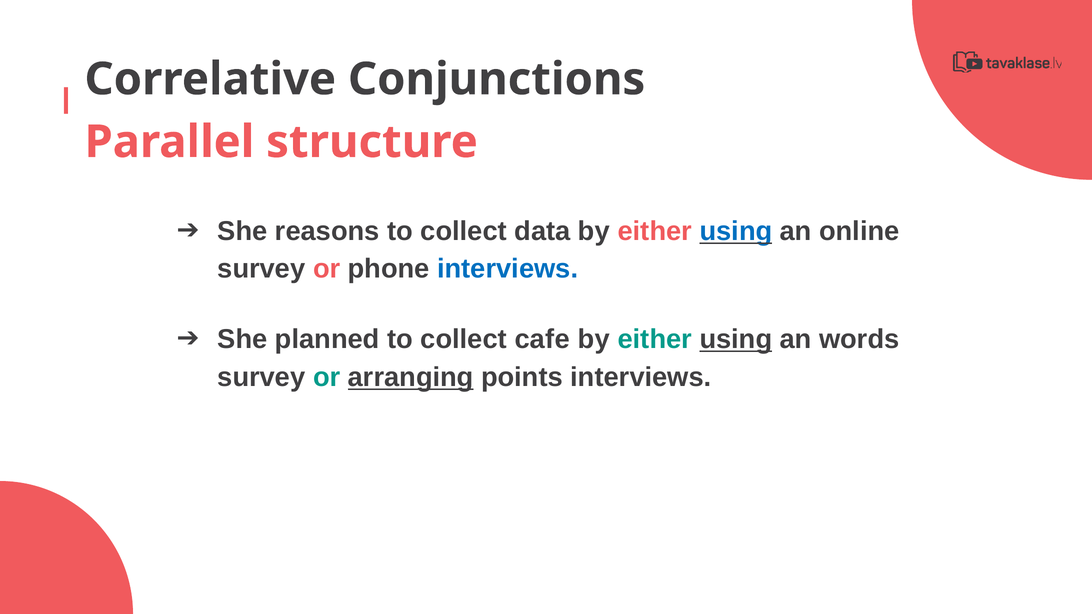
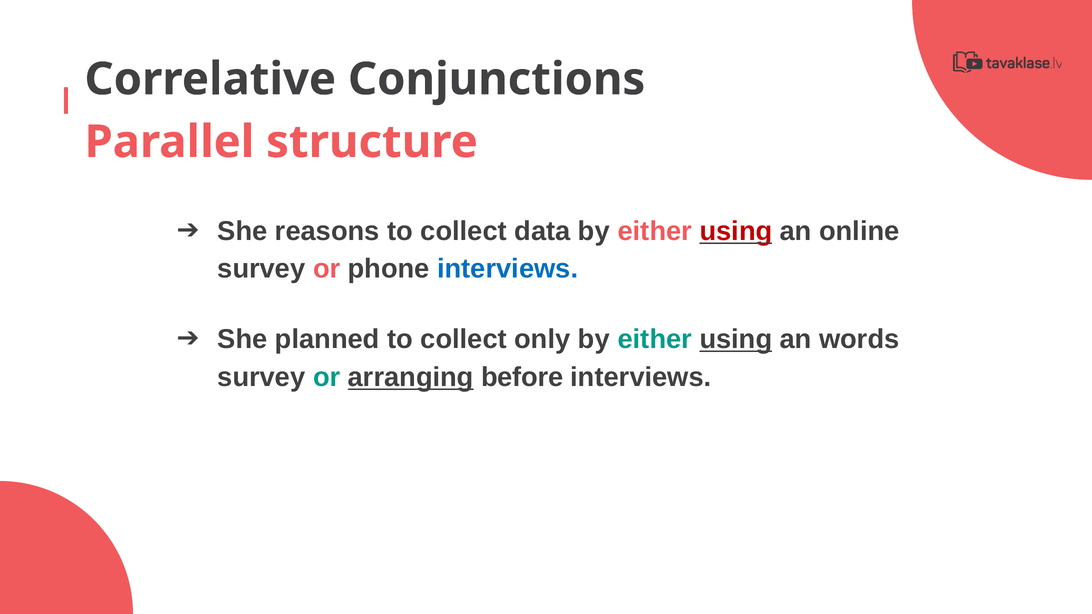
using colour: blue -> red (736, 231)
cafe: cafe -> only (542, 340)
points: points -> before (522, 377)
